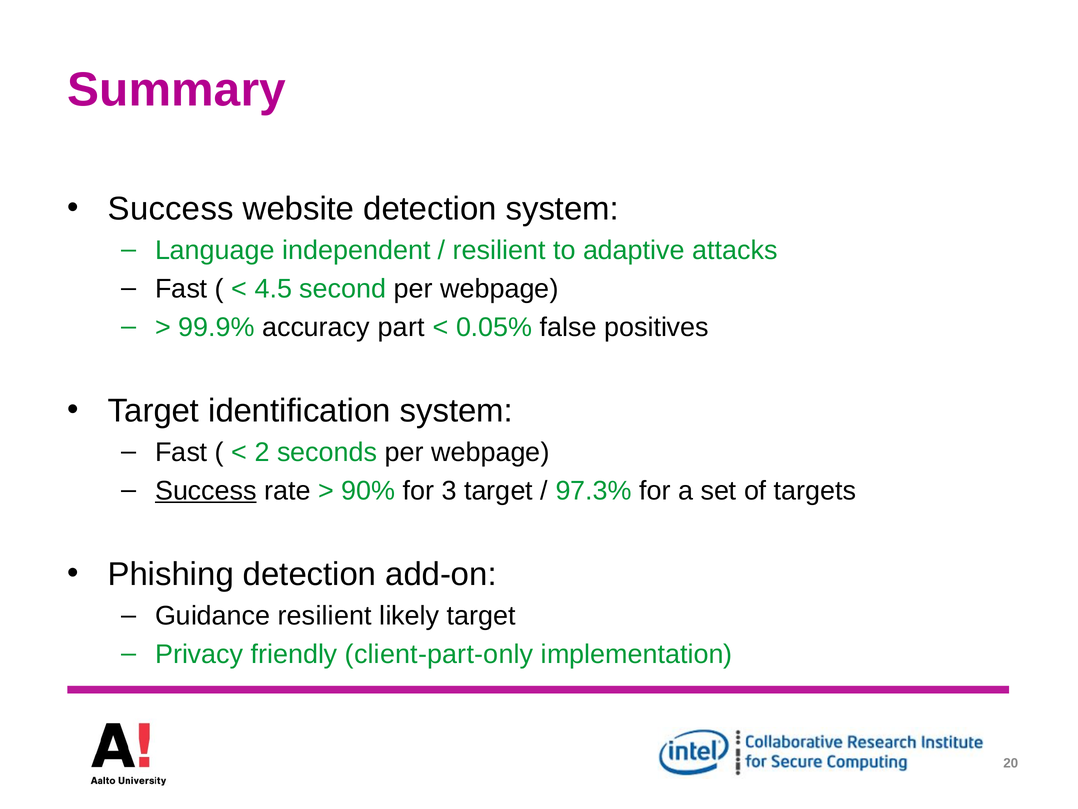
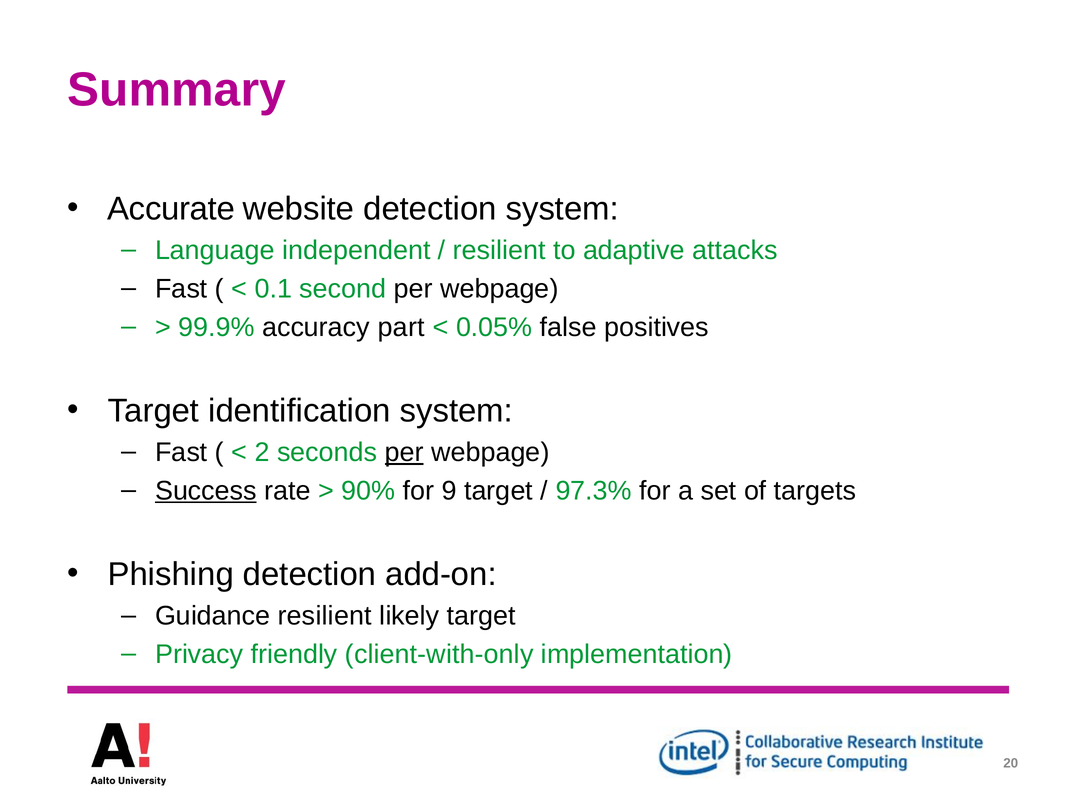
Success: Success -> Accurate (171, 209)
4.5: 4.5 -> 0.1 (273, 289)
per underline: none -> present (404, 452)
3: 3 -> 9 (449, 490)
client-part-only: client-part-only -> client-with-only (439, 654)
